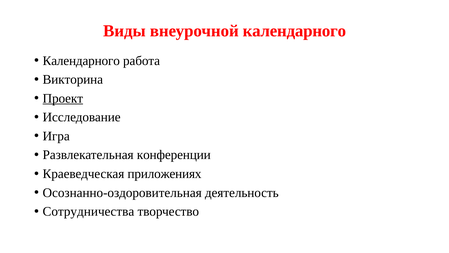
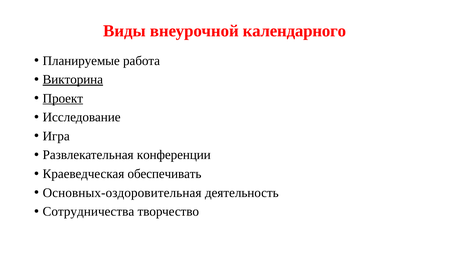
Календарного: Календарного -> Планируемые (81, 61)
Викторина underline: none -> present (73, 79)
приложениях: приложениях -> обеспечивать (164, 174)
Осознанно-оздоровительная: Осознанно-оздоровительная -> Основных-оздоровительная (122, 192)
